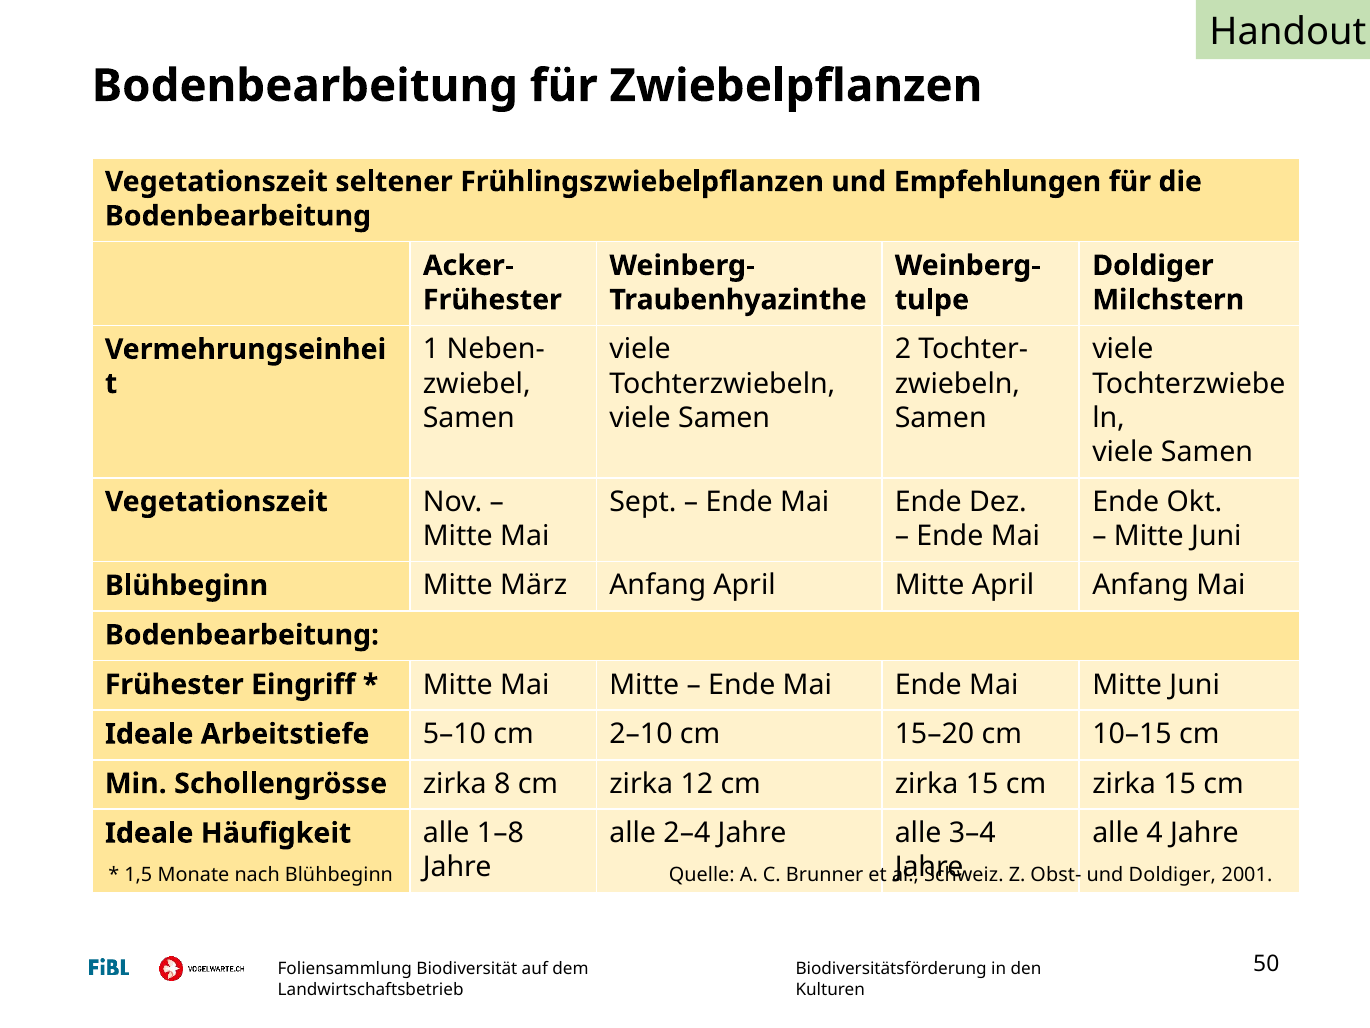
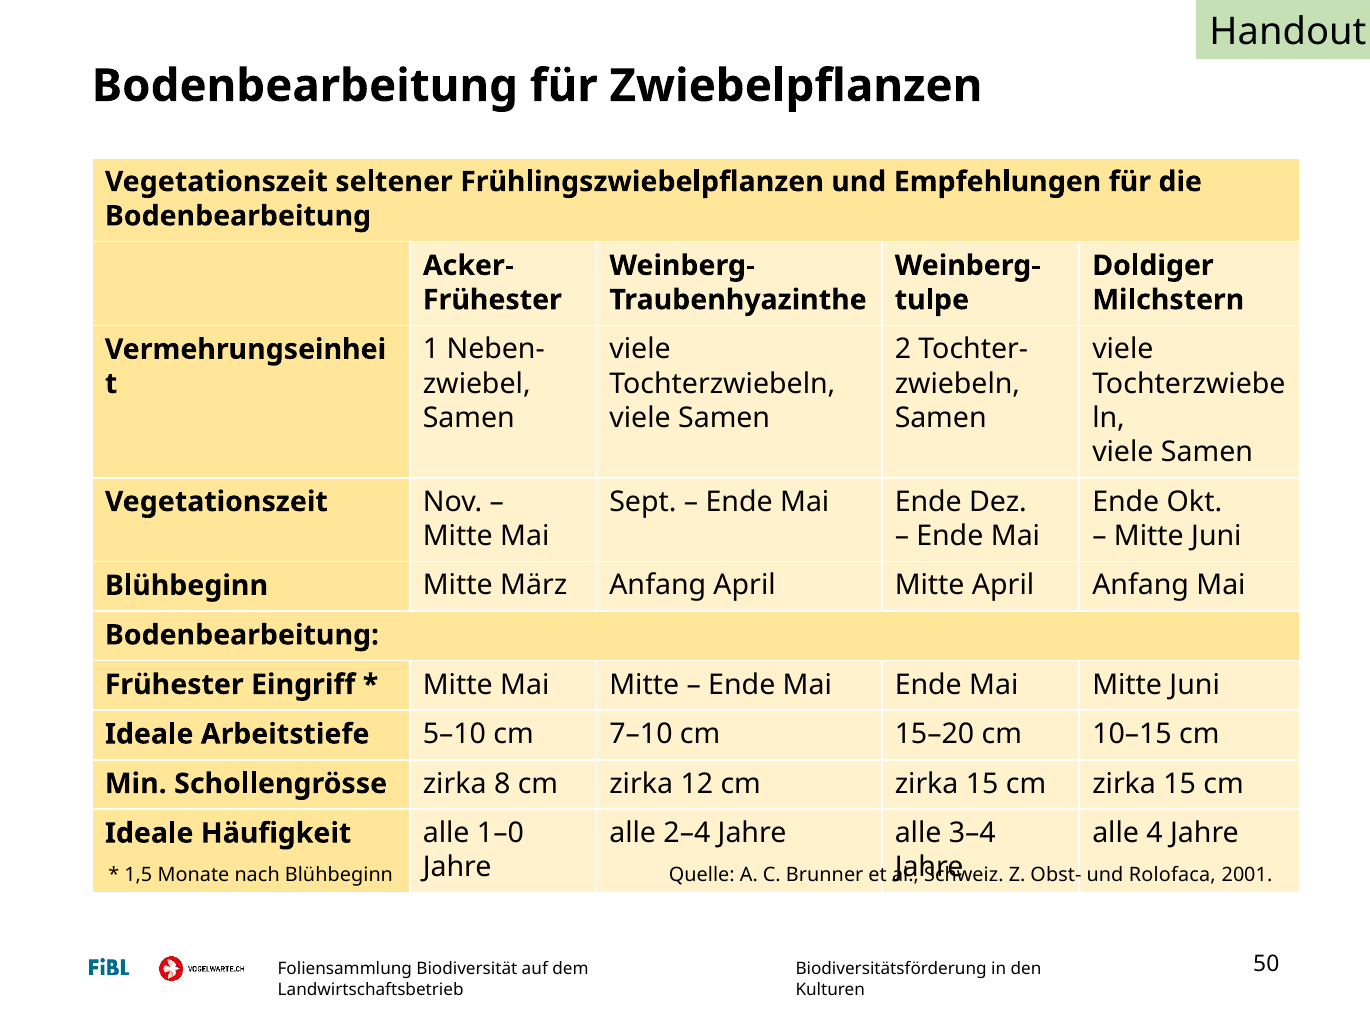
2–10: 2–10 -> 7–10 (641, 734)
1–8: 1–8 -> 1–0 (500, 833)
und Doldiger: Doldiger -> Rolofaca (1172, 874)
